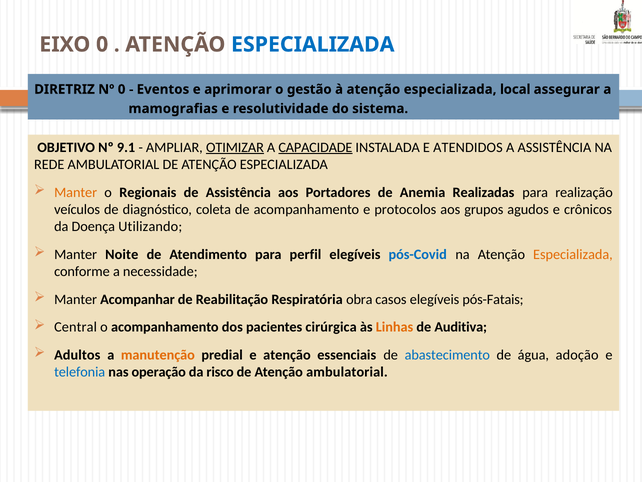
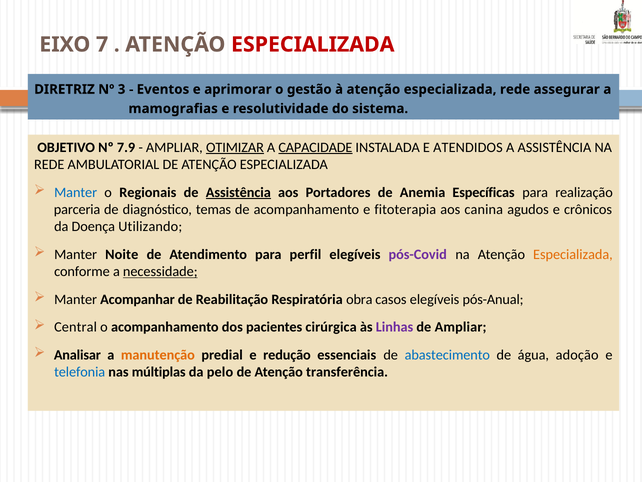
EIXO 0: 0 -> 7 (102, 44)
ESPECIALIZADA colour: blue -> red (313, 44)
Nº 0: 0 -> 3 (122, 89)
especializada local: local -> rede (515, 89)
9.1: 9.1 -> 7.9 (126, 147)
Manter colour: orange -> blue (76, 192)
Assistência underline: none -> present (238, 192)
Realizadas: Realizadas -> Específicas (484, 192)
veículos: veículos -> parceria (77, 209)
coleta: coleta -> temas (214, 209)
protocolos: protocolos -> fitoterapia (405, 209)
grupos: grupos -> canina (484, 209)
pós-Covid colour: blue -> purple (418, 254)
necessidade underline: none -> present (160, 271)
pós-Fatais: pós-Fatais -> pós-Anual (493, 299)
Linhas colour: orange -> purple (395, 327)
de Auditiva: Auditiva -> Ampliar (461, 327)
Adultos: Adultos -> Analisar (77, 355)
e atenção: atenção -> redução (287, 355)
operação: operação -> múltiplas (159, 372)
risco: risco -> pelo (220, 372)
Atenção ambulatorial: ambulatorial -> transferência (347, 372)
